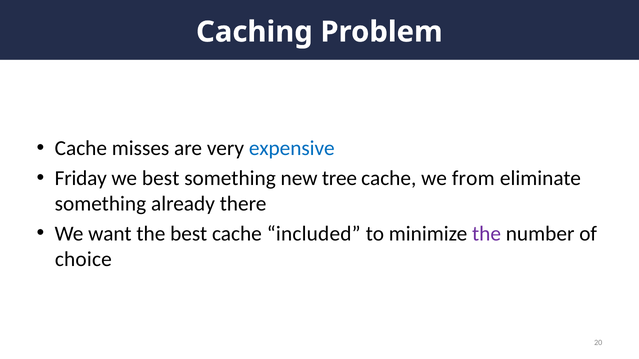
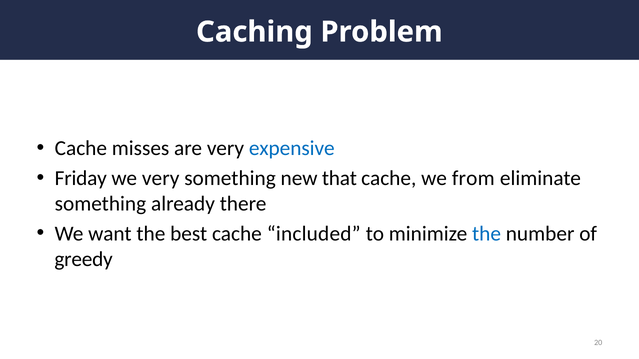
we best: best -> very (161, 178)
tree: tree -> that (339, 178)
the colour: purple -> blue (487, 234)
choice: choice -> greedy (84, 259)
